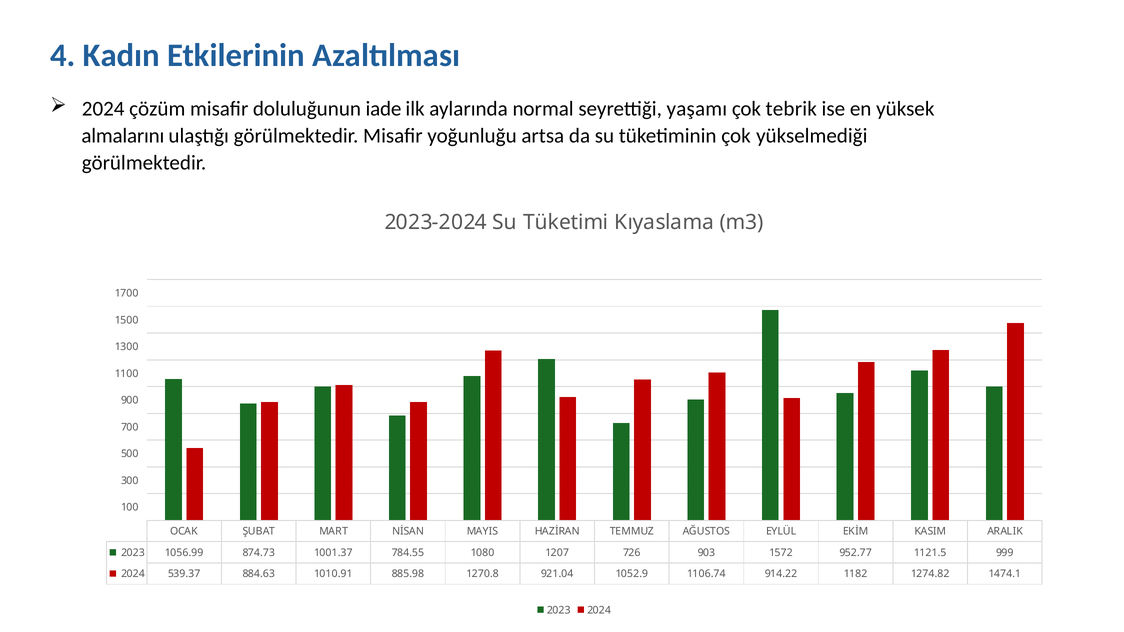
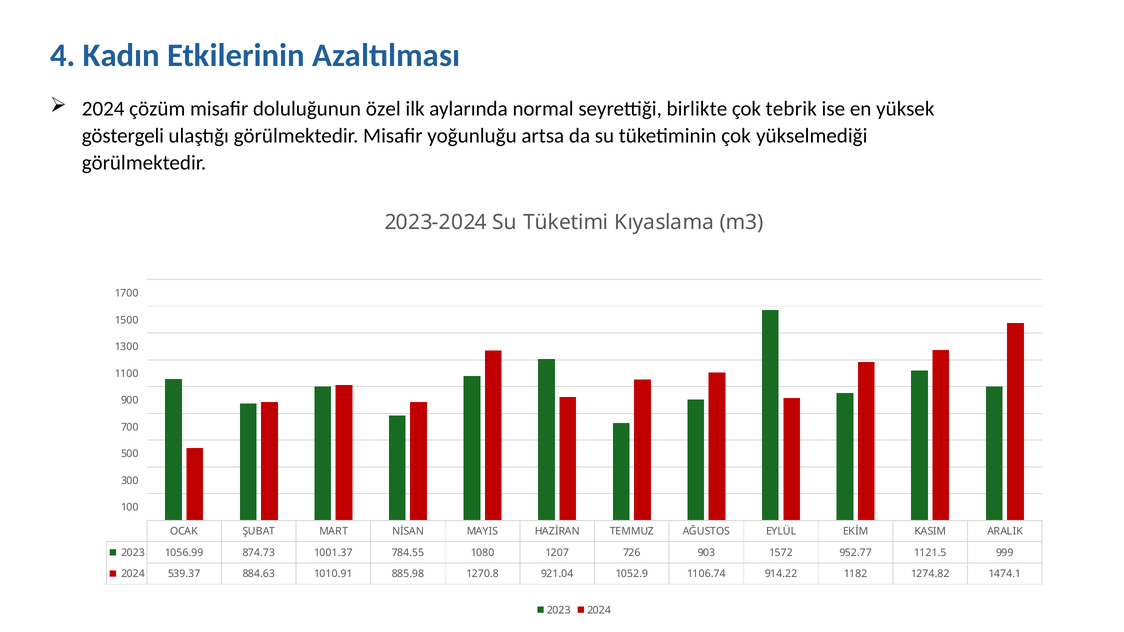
iade: iade -> özel (383, 109)
yaşamı: yaşamı -> birlikte (697, 109)
almalarını: almalarını -> göstergeli (123, 136)
